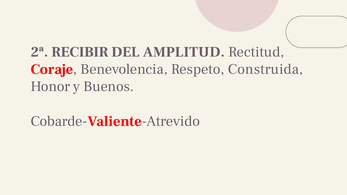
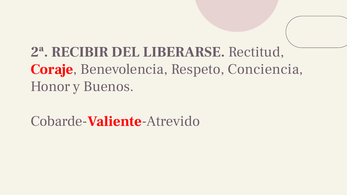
AMPLITUD: AMPLITUD -> LIBERARSE (184, 52)
Construida: Construida -> Conciencia (265, 69)
